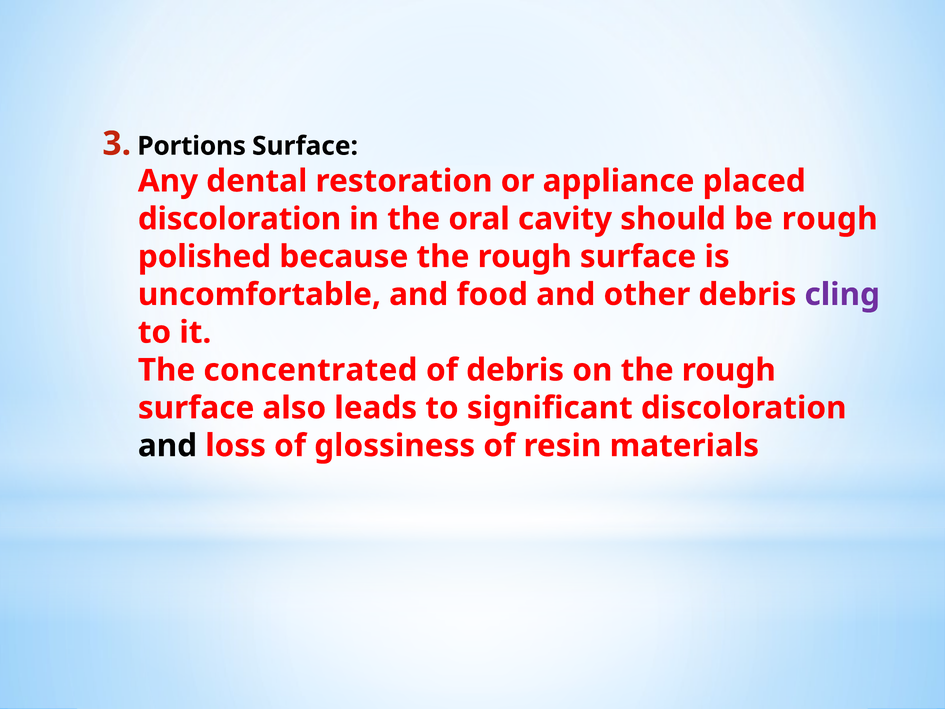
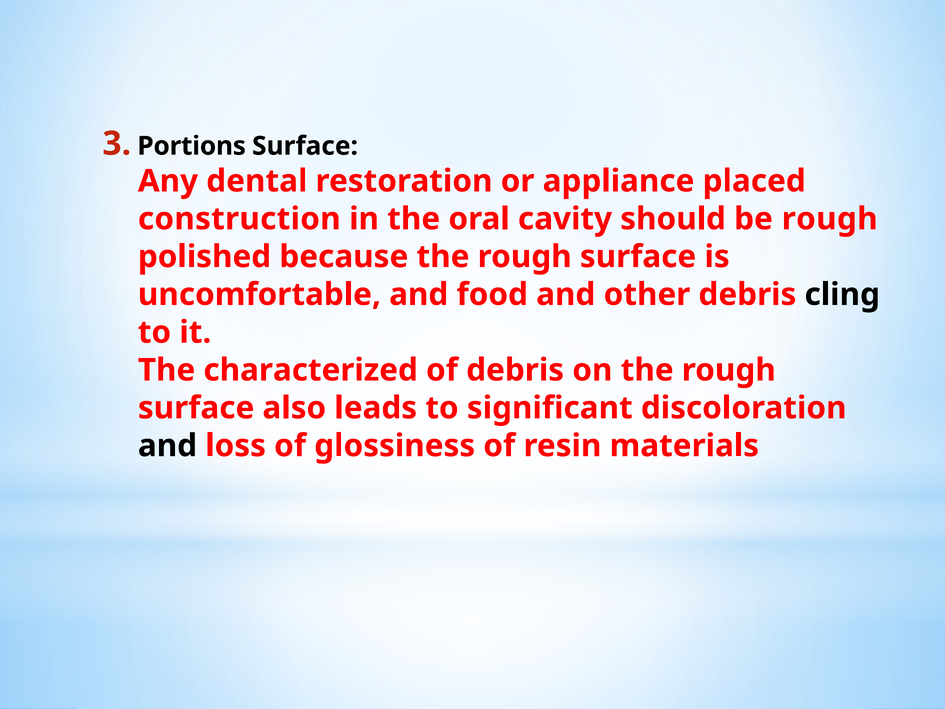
discoloration: discoloration -> construction (239, 219)
cling colour: purple -> black (842, 294)
concentrated: concentrated -> characterized (311, 370)
